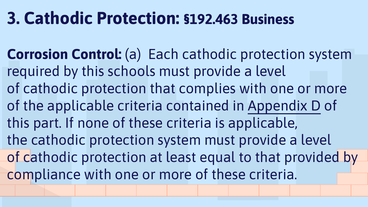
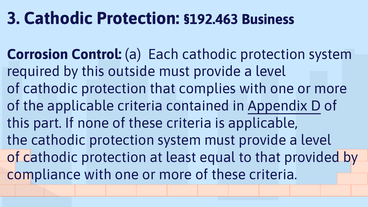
schools: schools -> outside (132, 71)
